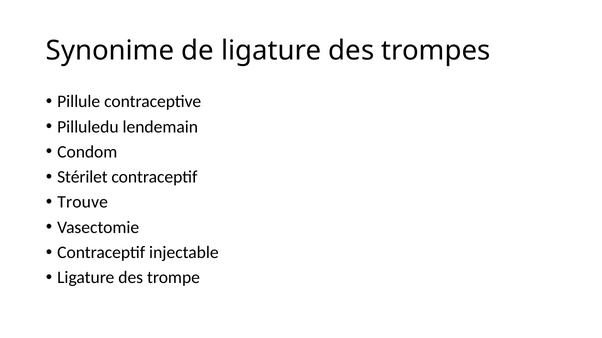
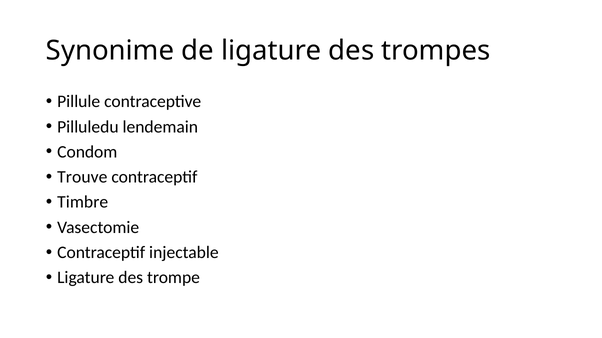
Stérilet: Stérilet -> Trouve (82, 177)
Trouve: Trouve -> Timbre (83, 203)
